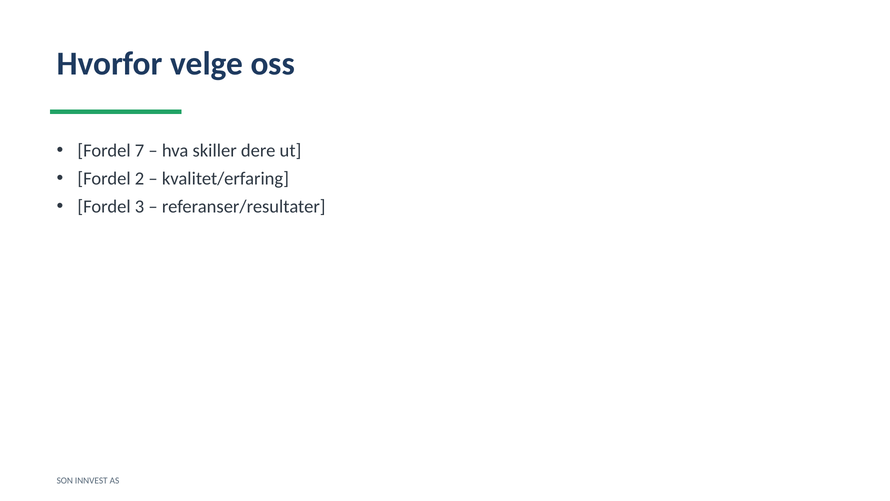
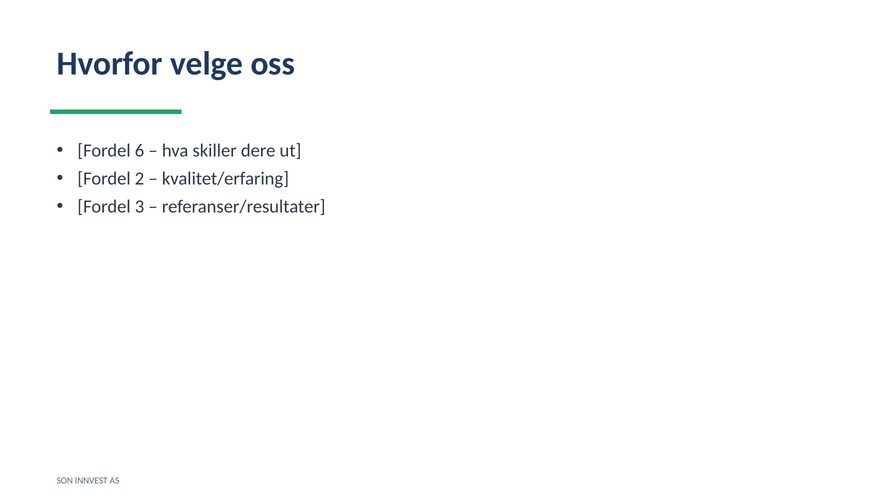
7: 7 -> 6 (140, 151)
